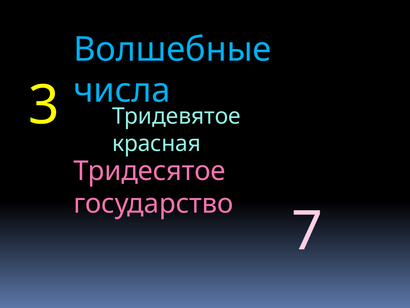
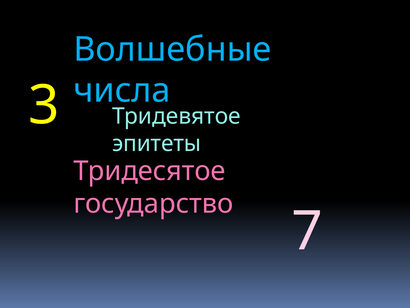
красная: красная -> эпитеты (157, 143)
